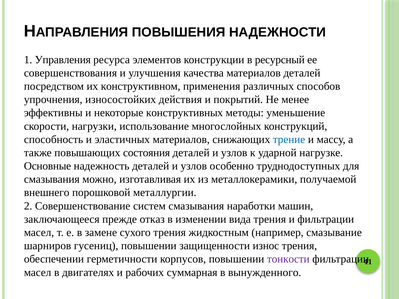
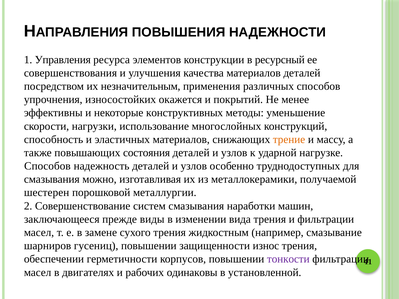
конструктивном: конструктивном -> незначительным (141, 86)
действия: действия -> окажется (180, 100)
трение colour: blue -> orange (289, 140)
Основные: Основные -> Способов (47, 166)
внешнего: внешнего -> шестерен (47, 193)
отказ: отказ -> виды (152, 219)
суммарная: суммарная -> одинаковы (192, 273)
вынужденного: вынужденного -> установленной (265, 273)
